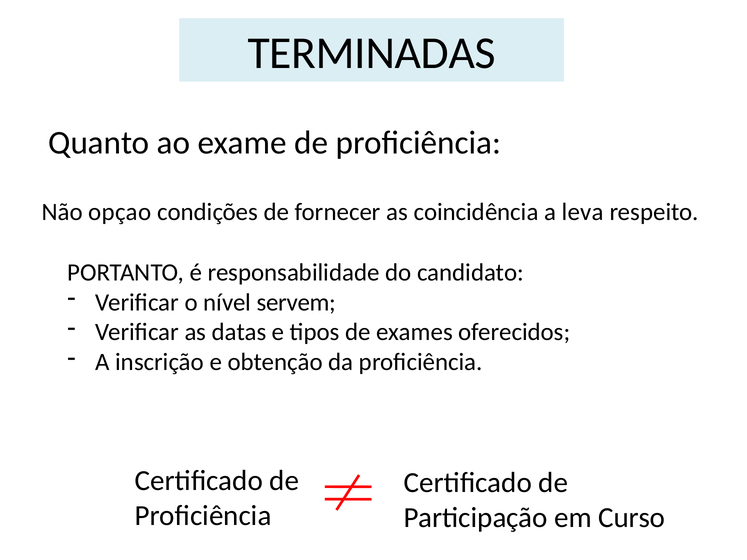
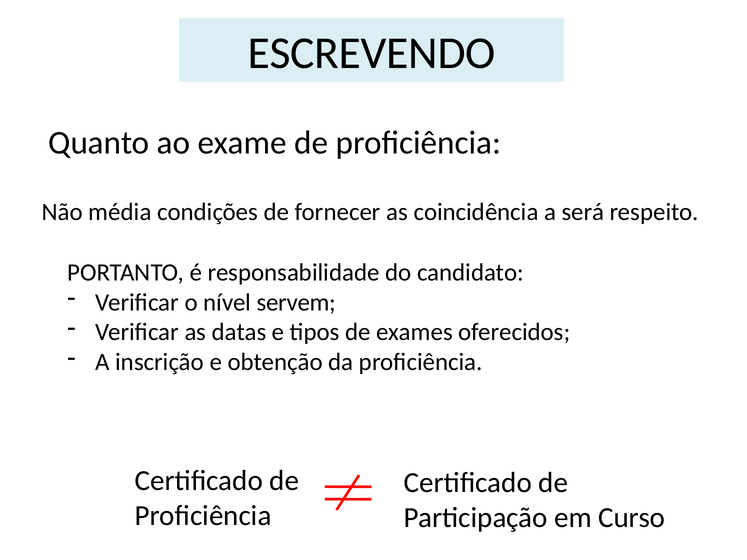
TERMINADAS: TERMINADAS -> ESCREVENDO (372, 53)
opçao: opçao -> média (120, 212)
leva: leva -> será (583, 212)
